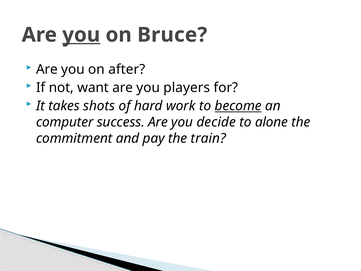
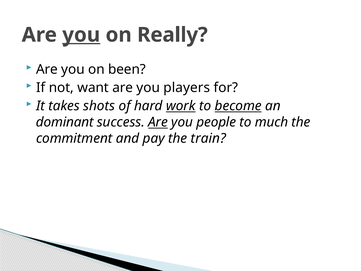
Bruce: Bruce -> Really (172, 35)
after: after -> been (127, 69)
work underline: none -> present (181, 106)
computer: computer -> dominant (65, 122)
Are underline: none -> present (158, 122)
decide: decide -> people (216, 122)
alone: alone -> much (271, 122)
